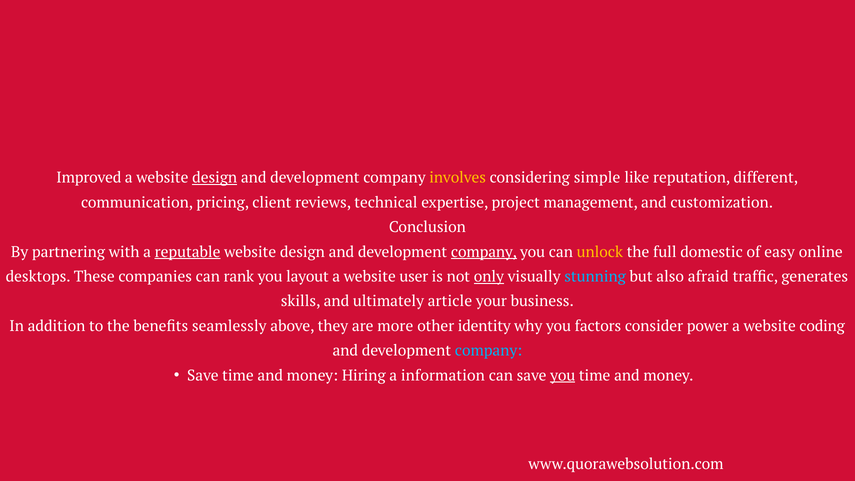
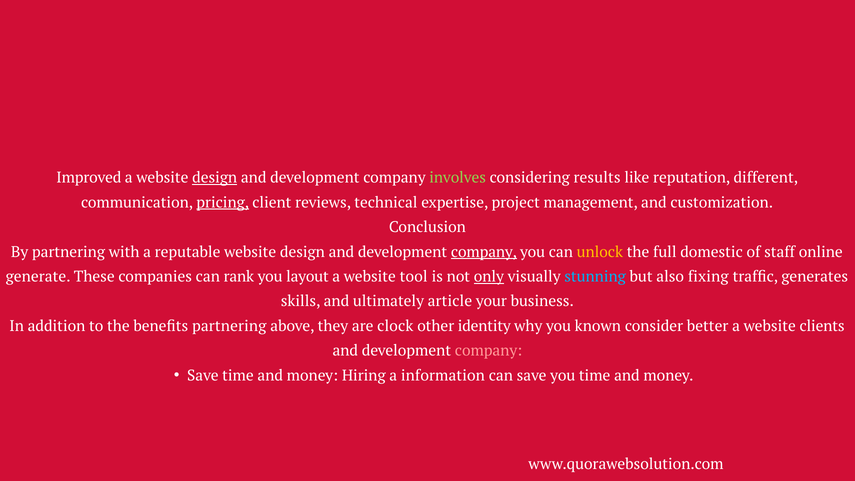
involves colour: yellow -> light green (458, 178)
simple: simple -> results (597, 178)
pricing underline: none -> present (223, 203)
reputable underline: present -> none (188, 252)
easy: easy -> staff (780, 252)
desktops: desktops -> generate (38, 277)
user: user -> tool (414, 277)
afraid: afraid -> fixing (708, 277)
benefits seamlessly: seamlessly -> partnering (229, 326)
more: more -> clock (395, 326)
factors: factors -> known (598, 326)
power: power -> better (708, 326)
coding: coding -> clients (822, 326)
company colour: light blue -> pink (489, 351)
you underline: present -> none (563, 375)
